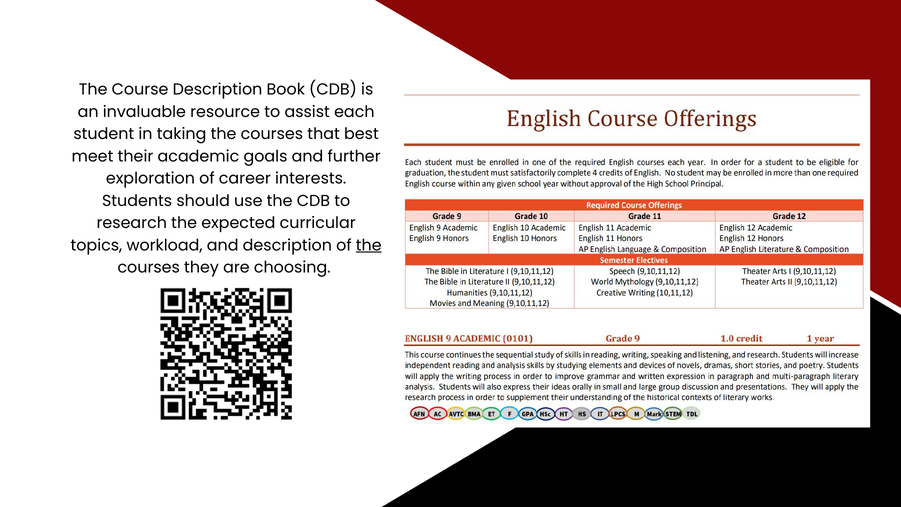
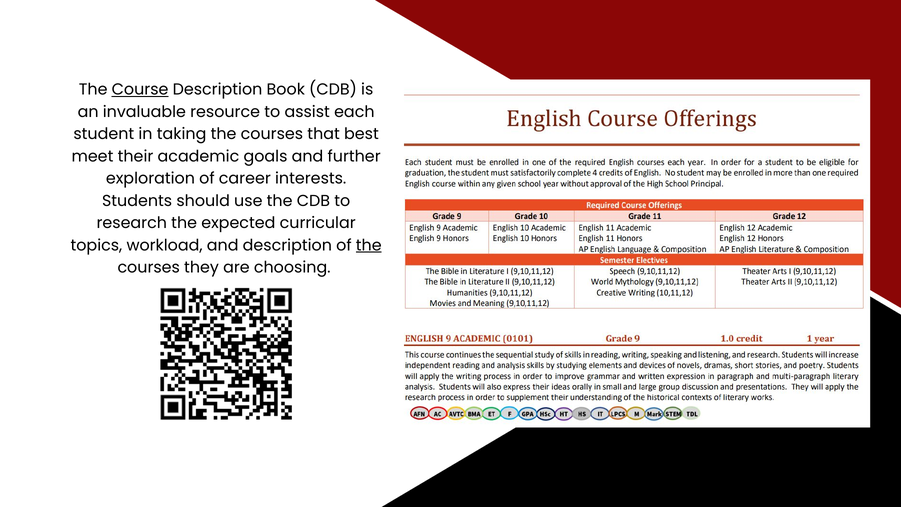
Course underline: none -> present (140, 90)
